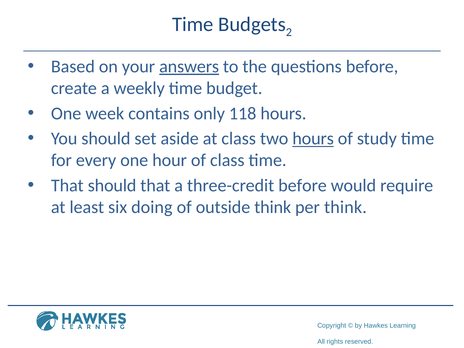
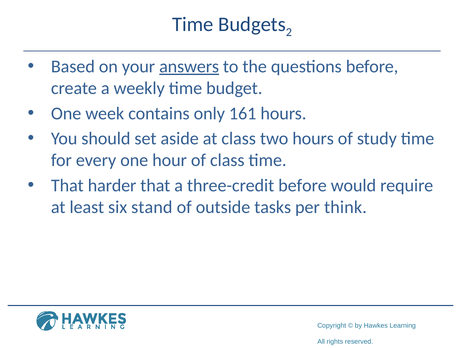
118: 118 -> 161 (243, 113)
hours underline: present -> none (313, 139)
That should: should -> harder (112, 185)
doing: doing -> stand (152, 207)
outside think: think -> tasks (273, 207)
